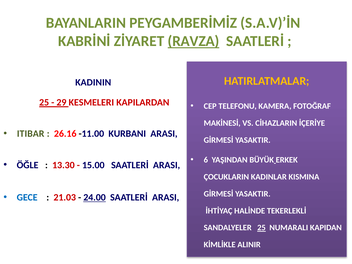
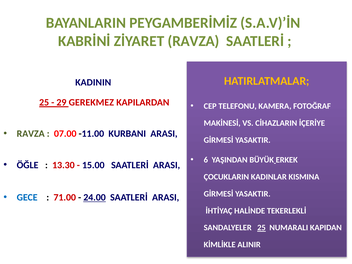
RAVZA underline: present -> none (194, 41)
KESMELERI: KESMELERI -> GEREKMEZ (91, 102)
ITIBAR: ITIBAR -> RAVZA (31, 134)
26.16: 26.16 -> 07.00 (65, 134)
21.03: 21.03 -> 71.00 (65, 198)
